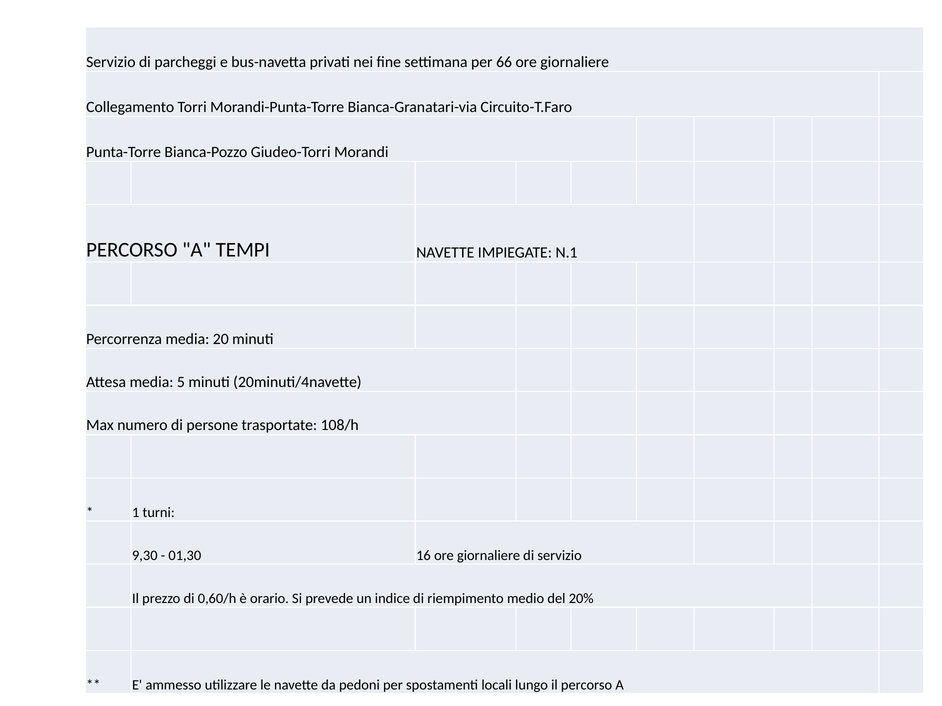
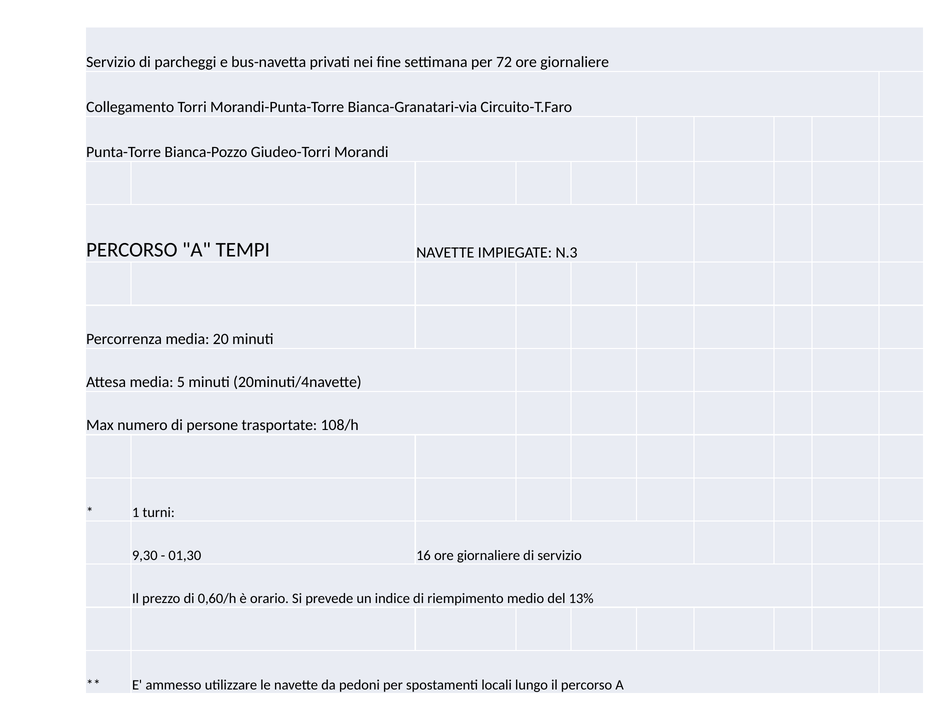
66: 66 -> 72 (504, 62)
N.1: N.1 -> N.3 (567, 253)
20%: 20% -> 13% (581, 599)
